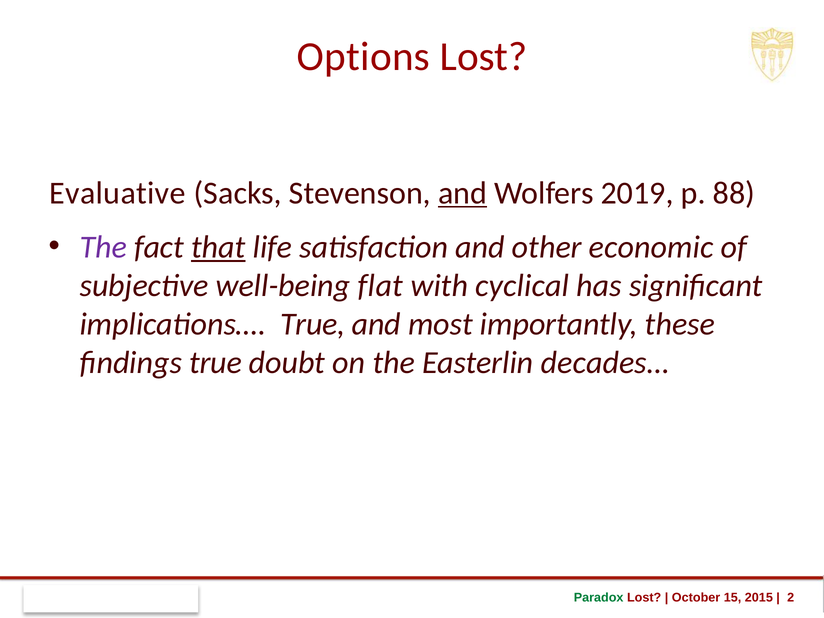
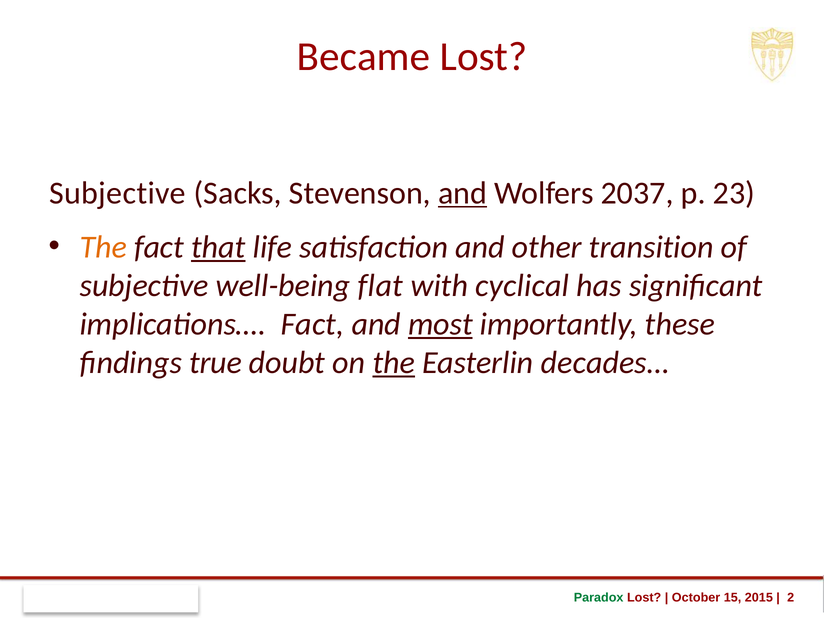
Options: Options -> Became (364, 56)
Evaluative: Evaluative -> Subjective (118, 193)
2019: 2019 -> 2037 (637, 193)
88: 88 -> 23 (734, 193)
The colour: purple -> orange (103, 247)
economic: economic -> transition (651, 247)
implications… True: True -> Fact (312, 324)
most underline: none -> present (440, 324)
the underline: none -> present (394, 363)
